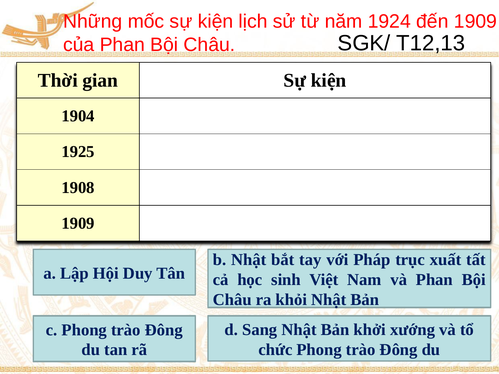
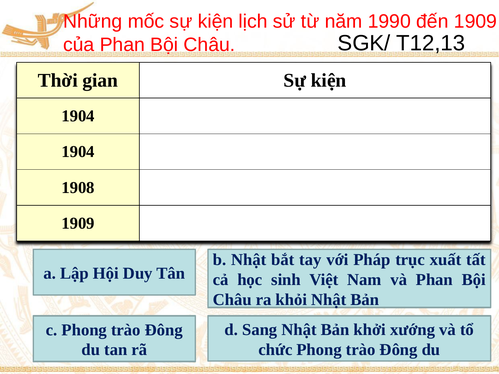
1924: 1924 -> 1990 (389, 22)
1925: 1925 -> 1904 (78, 152)
